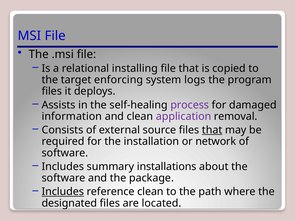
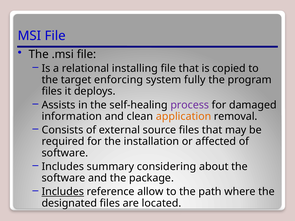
logs: logs -> fully (195, 80)
application colour: purple -> orange (184, 117)
that underline: present -> none (212, 130)
network: network -> affected (216, 142)
installations: installations -> considering (167, 167)
reference clean: clean -> allow (150, 192)
